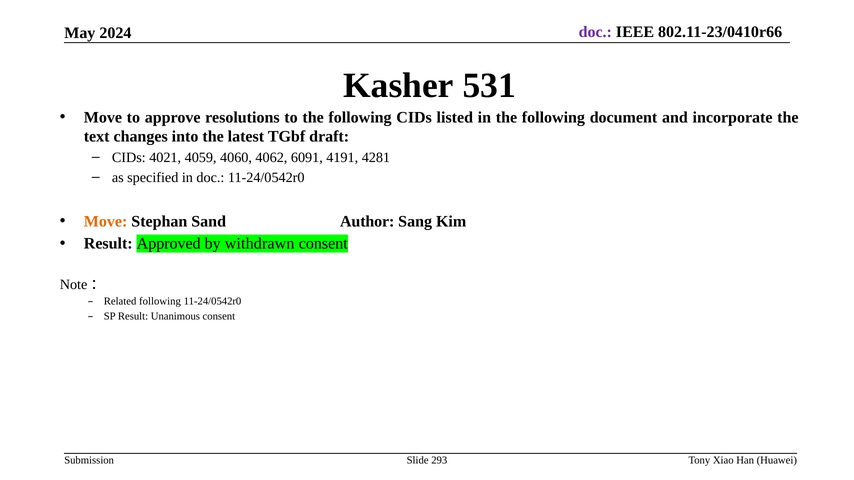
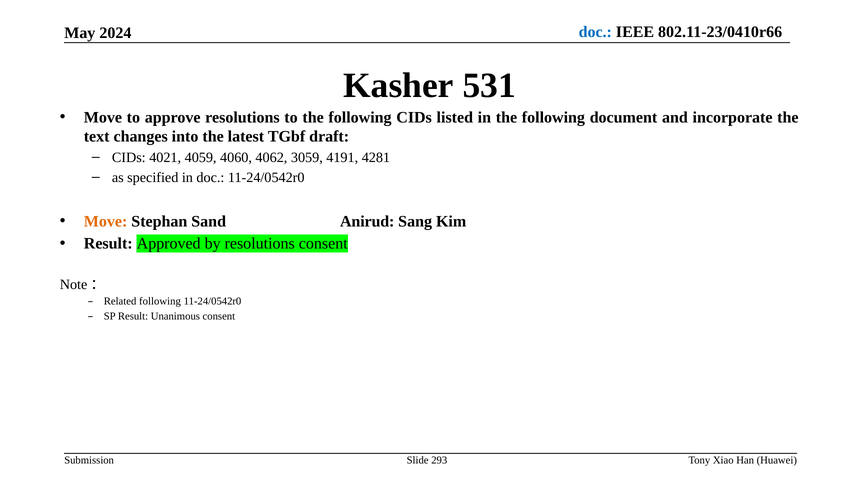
doc colour: purple -> blue (595, 32)
6091: 6091 -> 3059 (307, 158)
Author: Author -> Anirud (367, 221)
by withdrawn: withdrawn -> resolutions (260, 244)
